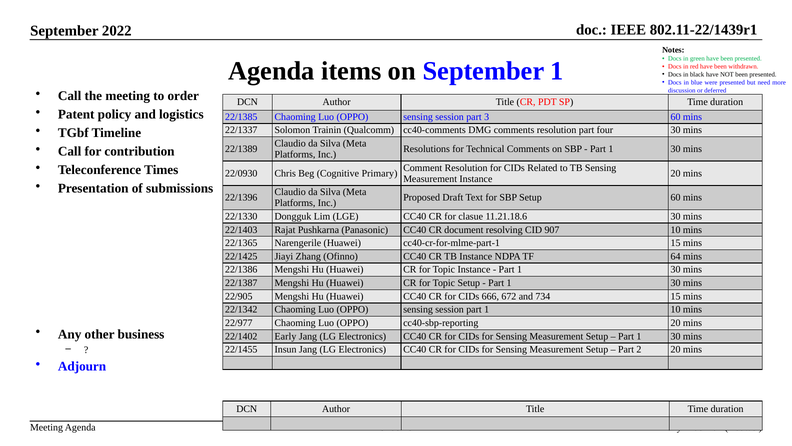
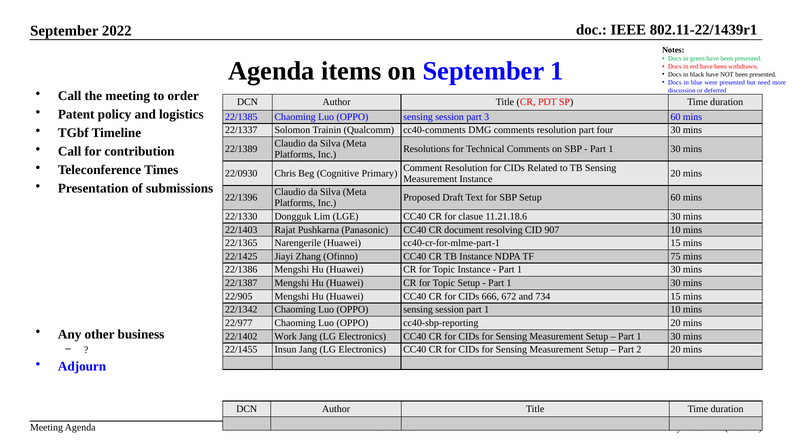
64: 64 -> 75 (676, 256)
Early: Early -> Work (286, 336)
